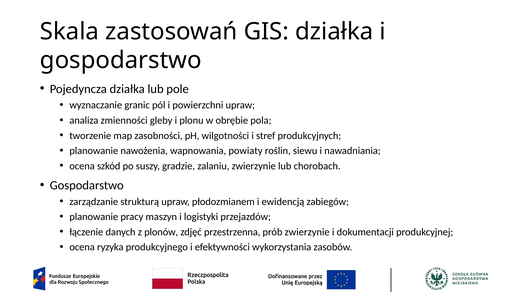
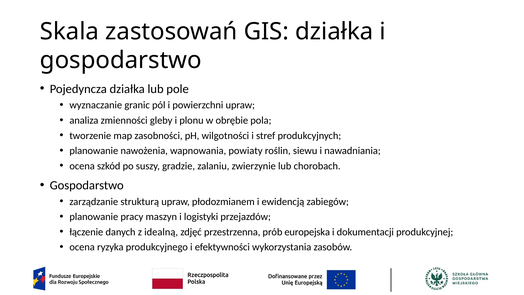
plonów: plonów -> idealną (161, 232)
prób zwierzynie: zwierzynie -> europejska (307, 232)
